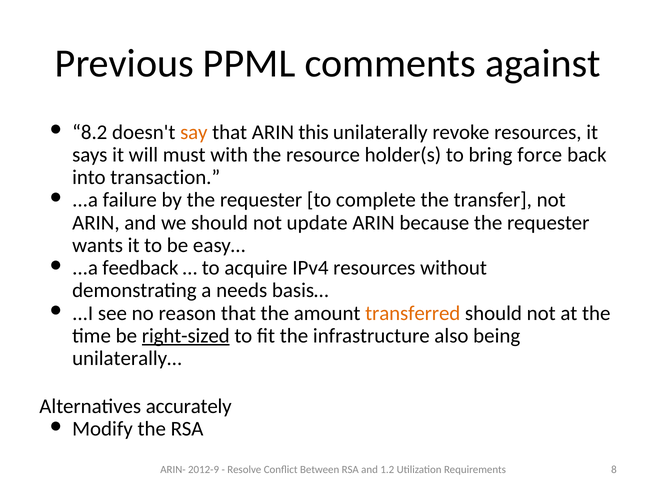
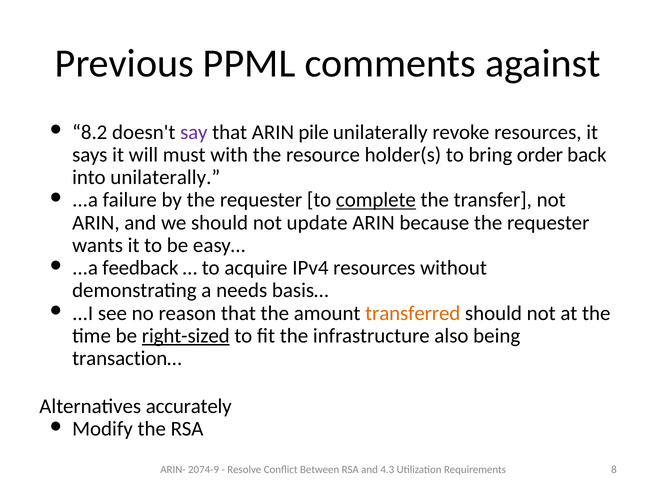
say colour: orange -> purple (194, 132)
this: this -> pile (314, 132)
force: force -> order (540, 155)
into transaction: transaction -> unilaterally (165, 177)
complete underline: none -> present (376, 200)
unilaterally…: unilaterally… -> transaction… (127, 358)
2012-9: 2012-9 -> 2074-9 (204, 470)
1.2: 1.2 -> 4.3 (387, 470)
